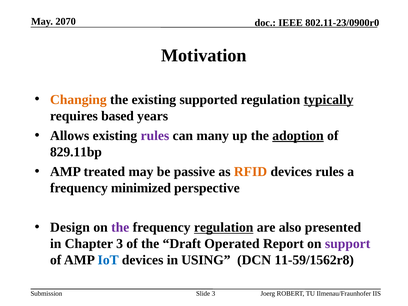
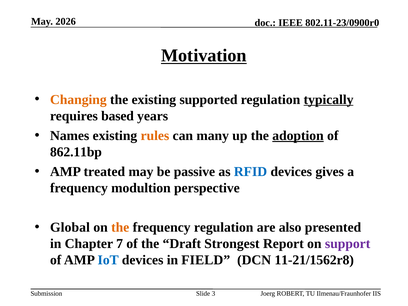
2070: 2070 -> 2026 (66, 22)
Motivation underline: none -> present (204, 56)
Allows: Allows -> Names (70, 136)
rules colour: purple -> orange (155, 136)
829.11bp: 829.11bp -> 862.11bp (76, 152)
RFID colour: orange -> blue (251, 172)
devices rules: rules -> gives (330, 172)
minimized: minimized -> modultion (141, 188)
Design: Design -> Global (70, 227)
the colour: purple -> orange (120, 227)
regulation underline: present -> none (224, 227)
Chapter 3: 3 -> 7 (120, 244)
Operated: Operated -> Strongest (232, 244)
USING: USING -> FIELD (206, 260)
11-59/1562r8: 11-59/1562r8 -> 11-21/1562r8 (314, 260)
